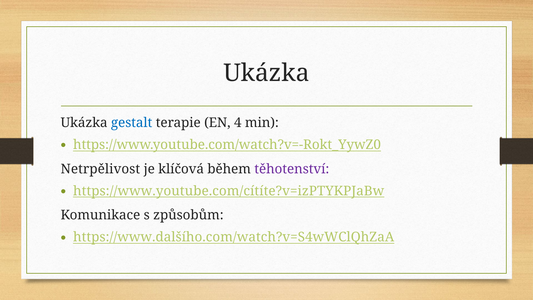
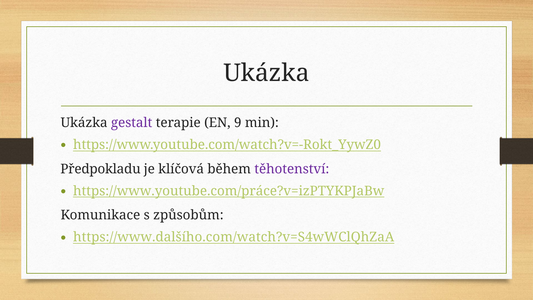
gestalt colour: blue -> purple (132, 123)
4: 4 -> 9 (238, 123)
Netrpělivost: Netrpělivost -> Předpokladu (100, 169)
https://www.youtube.com/cítíte?v=izPTYKPJaBw: https://www.youtube.com/cítíte?v=izPTYKPJaBw -> https://www.youtube.com/práce?v=izPTYKPJaBw (229, 191)
